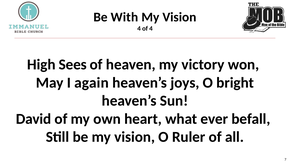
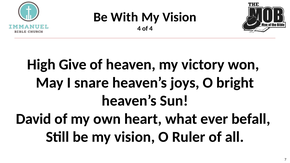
Sees: Sees -> Give (73, 65)
again: again -> snare (92, 83)
